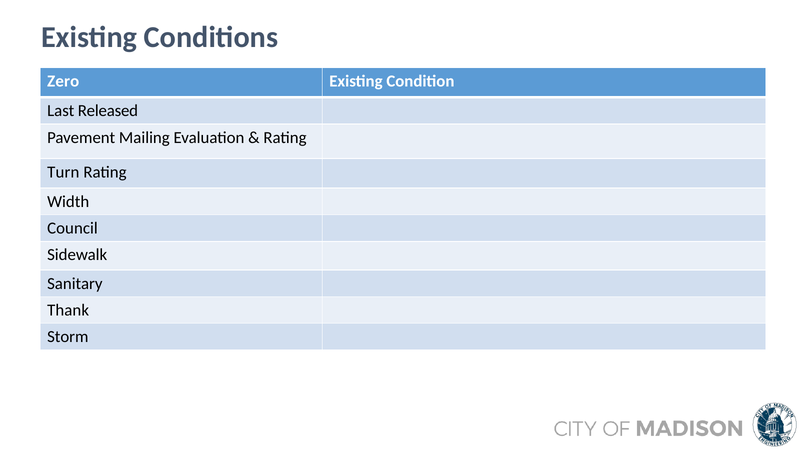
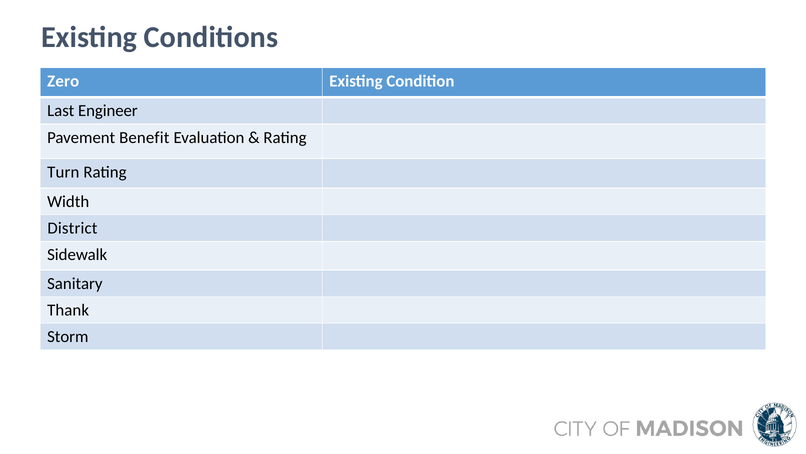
Released: Released -> Engineer (108, 111)
Mailing: Mailing -> Benefit (144, 137)
Council: Council -> District (72, 228)
